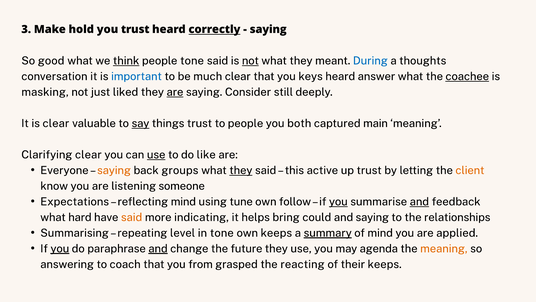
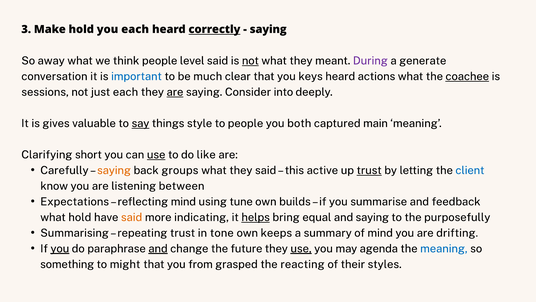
you trust: trust -> each (135, 29)
good: good -> away (51, 61)
think underline: present -> none (126, 61)
people tone: tone -> level (192, 61)
During colour: blue -> purple (370, 61)
thoughts: thoughts -> generate (423, 61)
answer: answer -> actions (376, 76)
masking: masking -> sessions (45, 92)
just liked: liked -> each (125, 92)
still: still -> into (283, 92)
is clear: clear -> gives (56, 123)
things trust: trust -> style (200, 123)
Clarifying clear: clear -> short (88, 154)
Everyone: Everyone -> Carefully (64, 170)
they underline: present -> none (241, 170)
trust underline: none -> present (369, 170)
client colour: orange -> blue (470, 170)
someone: someone -> between (182, 186)
follow: follow -> builds (295, 201)
you underline: present -> none (338, 201)
and underline: present -> none (419, 201)
what hard: hard -> hold (80, 217)
helps underline: none -> present (256, 217)
could: could -> equal (317, 217)
relationships: relationships -> purposefully (457, 217)
repeating level: level -> trust (183, 233)
summary underline: present -> none (328, 233)
applied: applied -> drifting (457, 233)
use underline: none -> present (301, 248)
meaning colour: orange -> blue (444, 248)
answering: answering -> something (67, 264)
coach: coach -> might (125, 264)
their keeps: keeps -> styles (385, 264)
